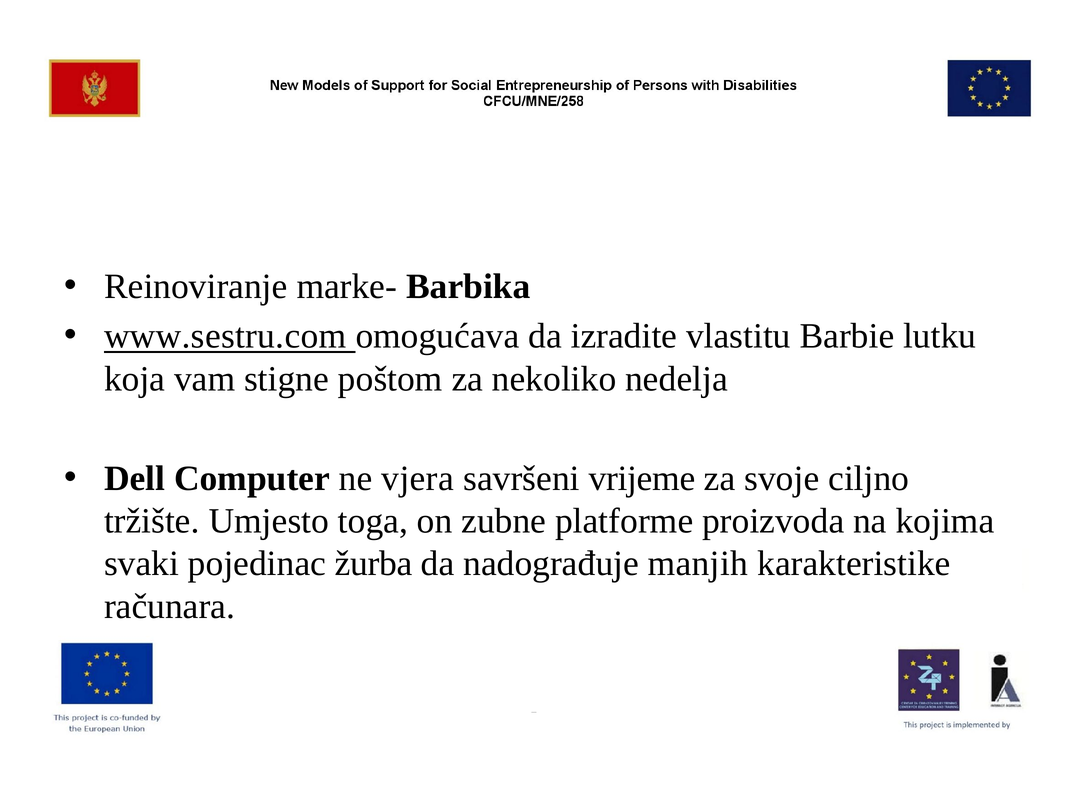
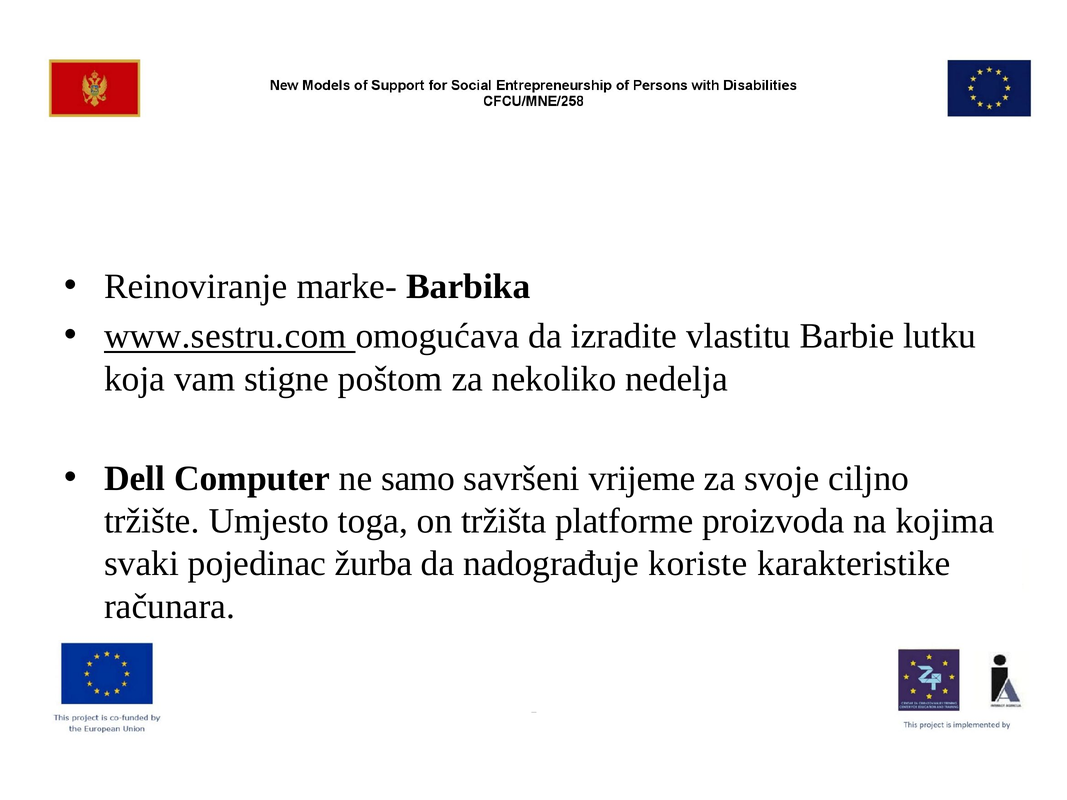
vjera: vjera -> samo (418, 478)
zubne: zubne -> tržišta (504, 521)
manjih: manjih -> koriste (698, 564)
